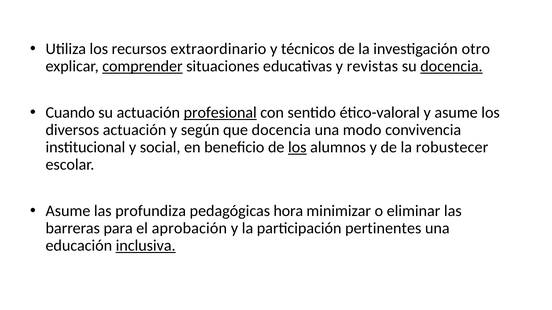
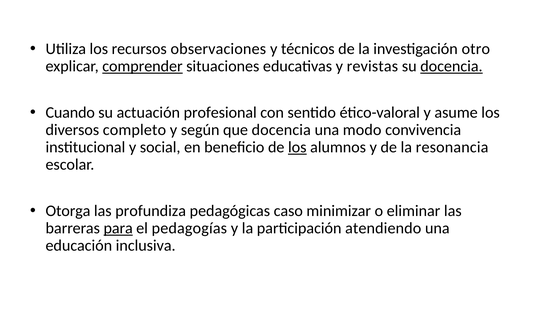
extraordinario: extraordinario -> observaciones (218, 49)
profesional underline: present -> none (220, 113)
diversos actuación: actuación -> completo (134, 130)
robustecer: robustecer -> resonancia (452, 147)
Asume: Asume -> Otorga (68, 211)
hora: hora -> caso (288, 211)
para underline: none -> present (118, 229)
aprobación: aprobación -> pedagogías (189, 229)
pertinentes: pertinentes -> atendiendo (383, 229)
inclusiva underline: present -> none (146, 246)
